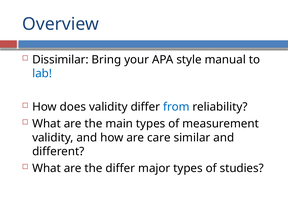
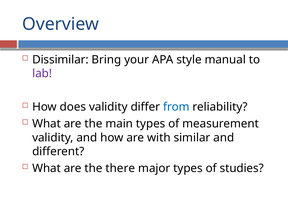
lab colour: blue -> purple (42, 74)
care: care -> with (159, 138)
the differ: differ -> there (120, 168)
